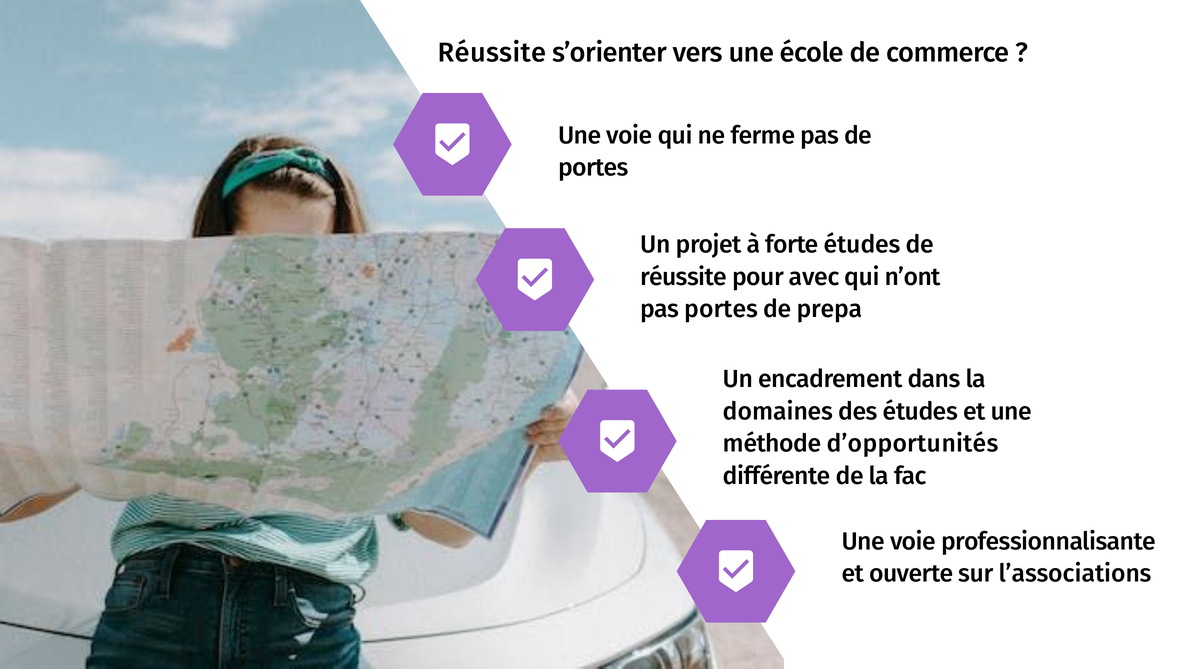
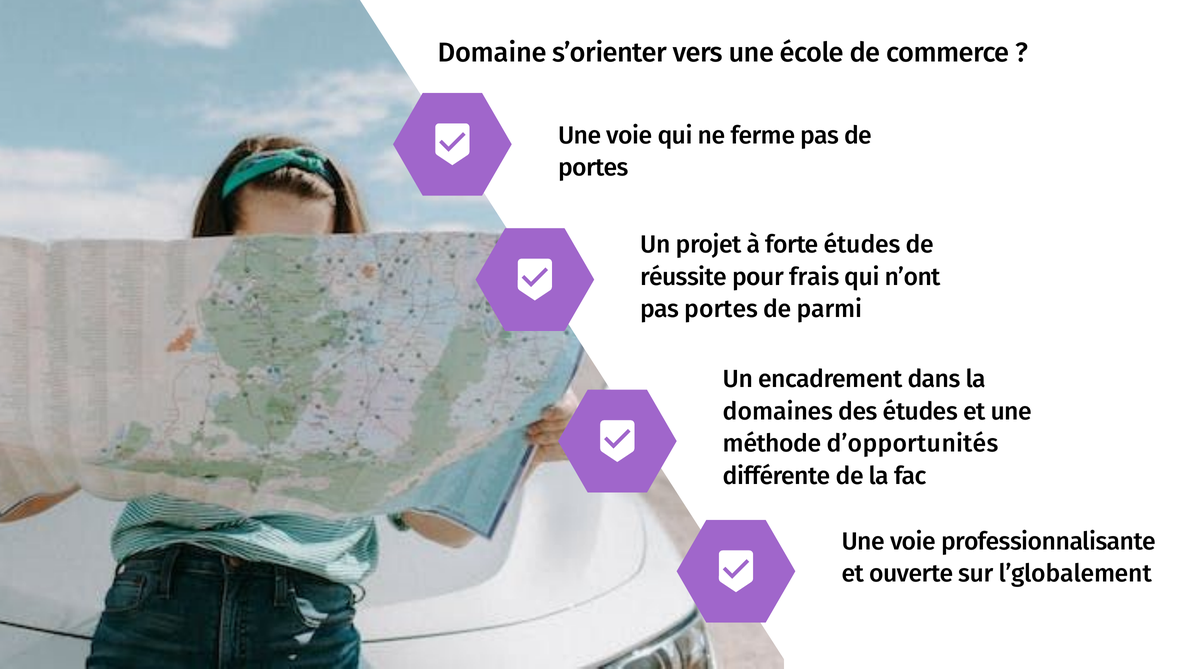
Réussite: Réussite -> Domaine (492, 53)
avec: avec -> frais (814, 277)
prepa: prepa -> parmi (829, 309)
l’associations: l’associations -> l’globalement (1075, 574)
